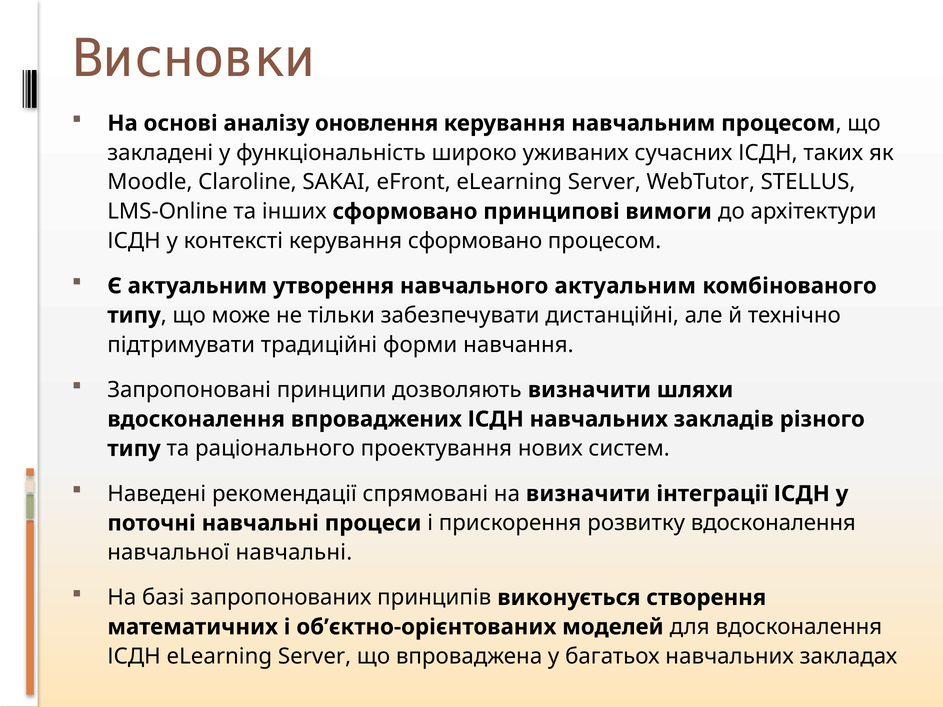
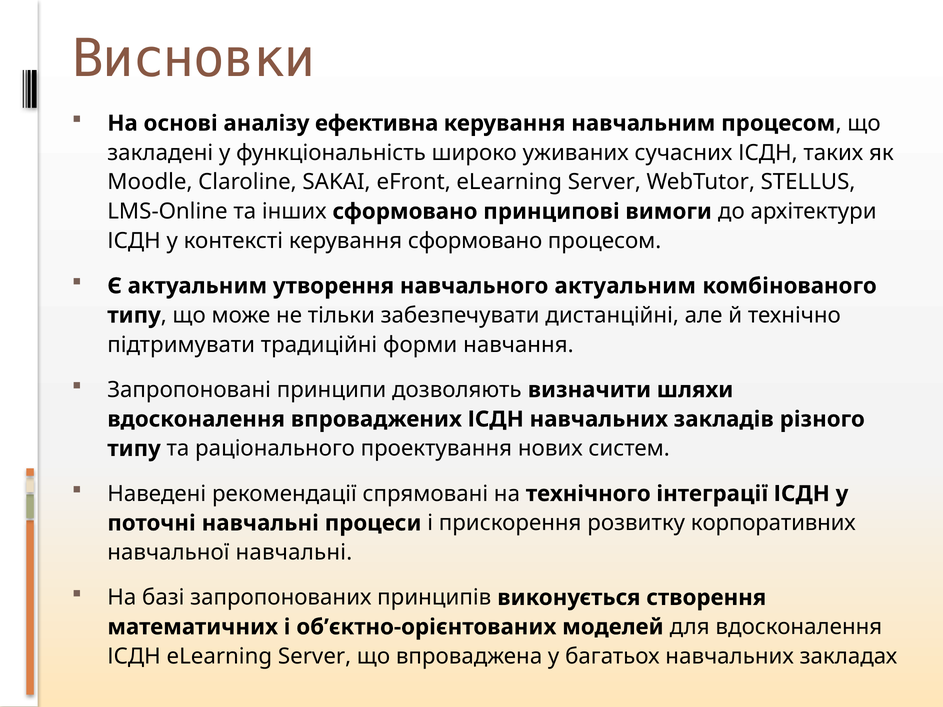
оновлення: оновлення -> ефективна (377, 123)
на визначити: визначити -> технічного (588, 494)
розвитку вдосконалення: вдосконалення -> корпоративних (773, 523)
